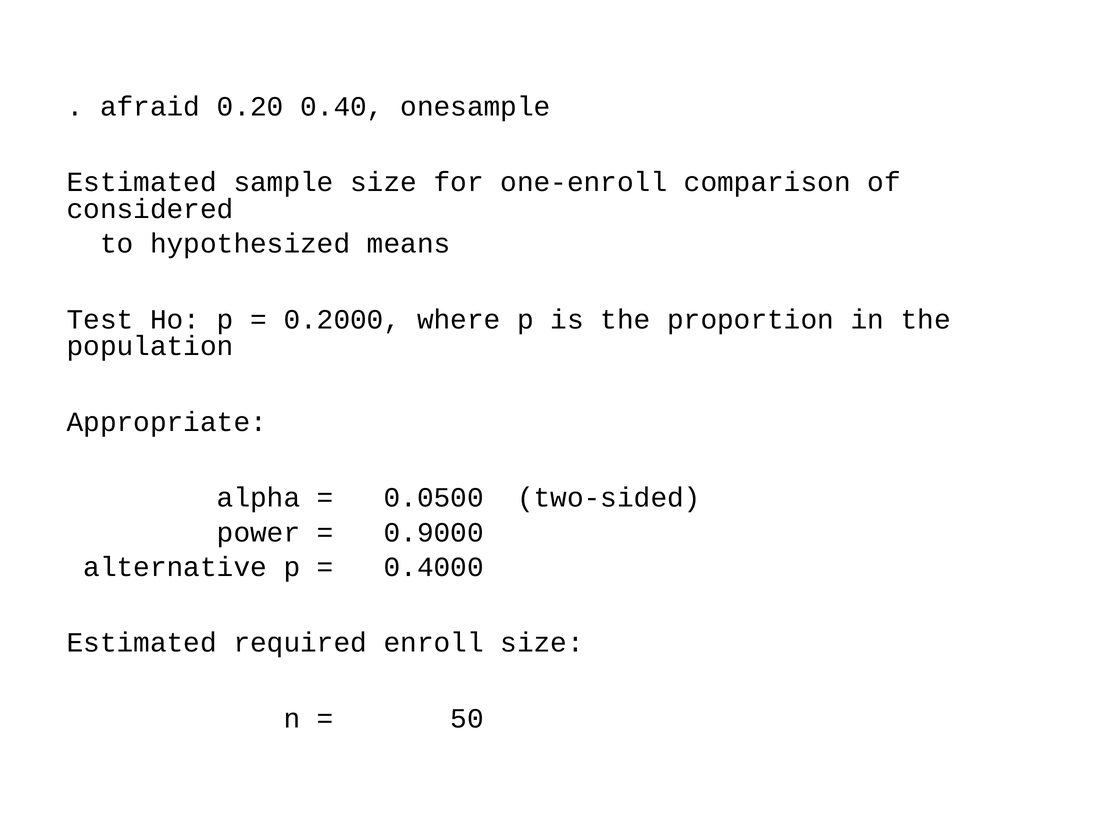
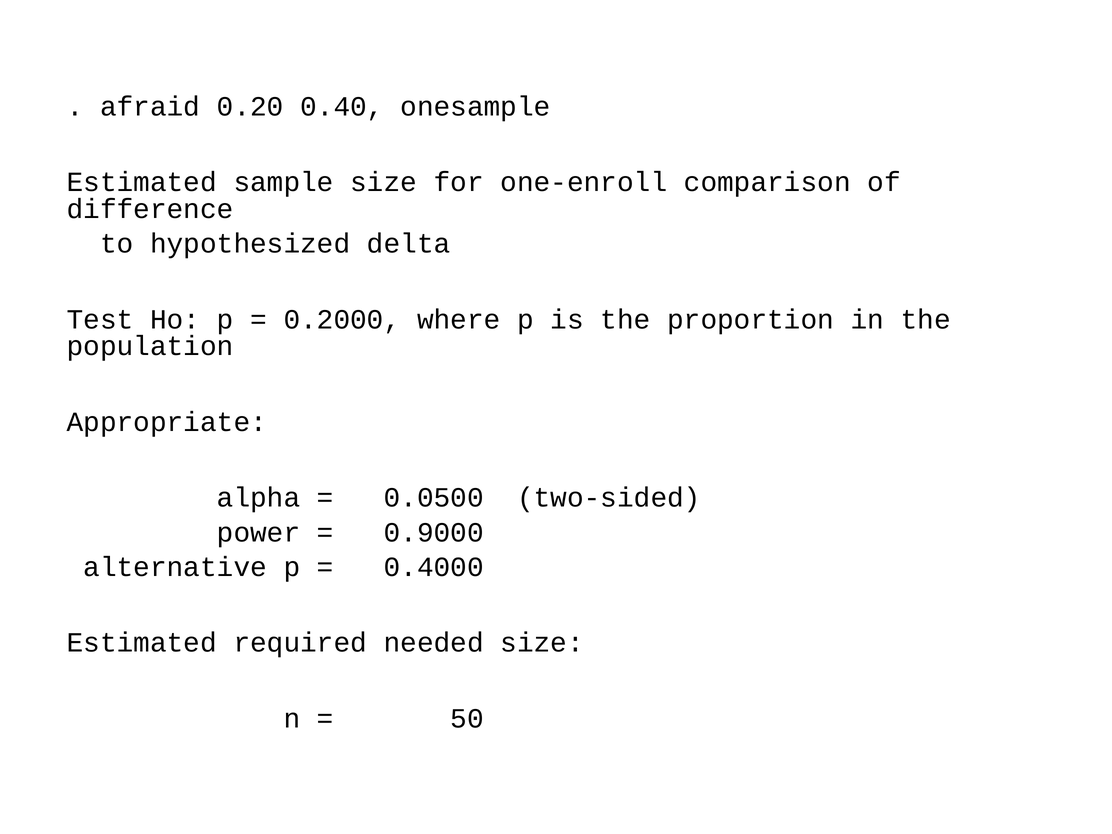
considered: considered -> difference (150, 209)
means: means -> delta (409, 244)
enroll: enroll -> needed (434, 643)
